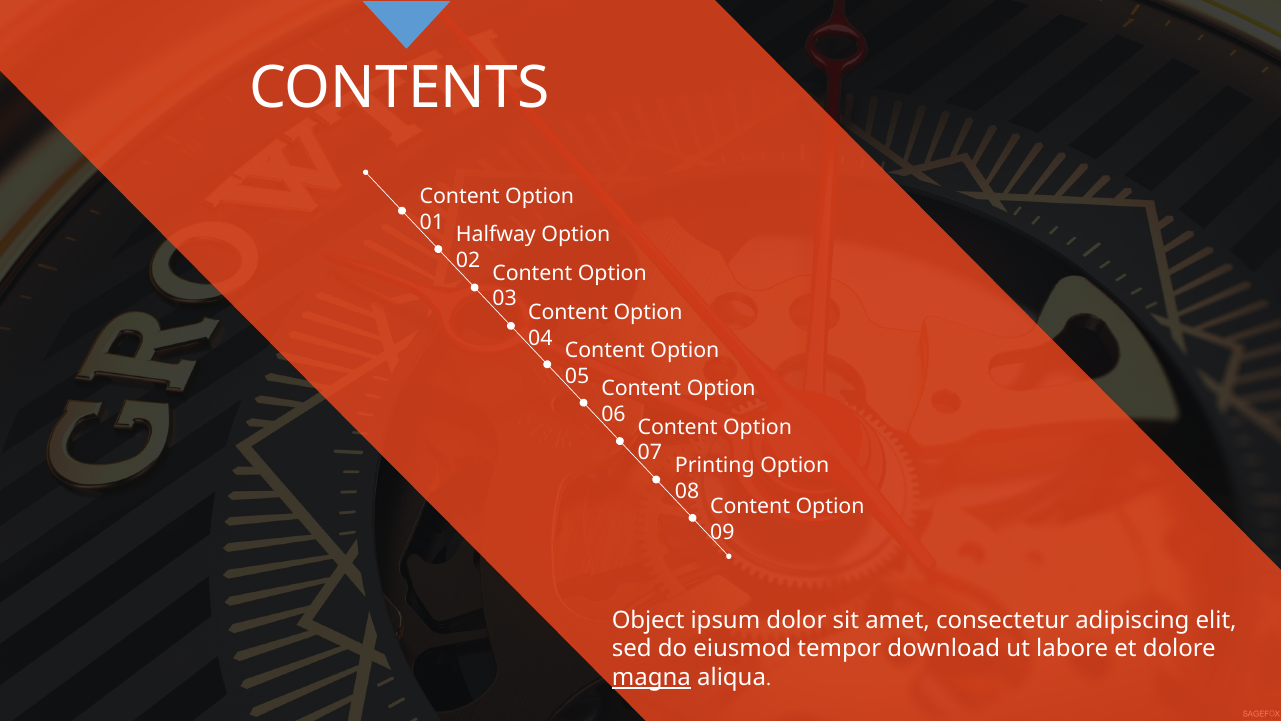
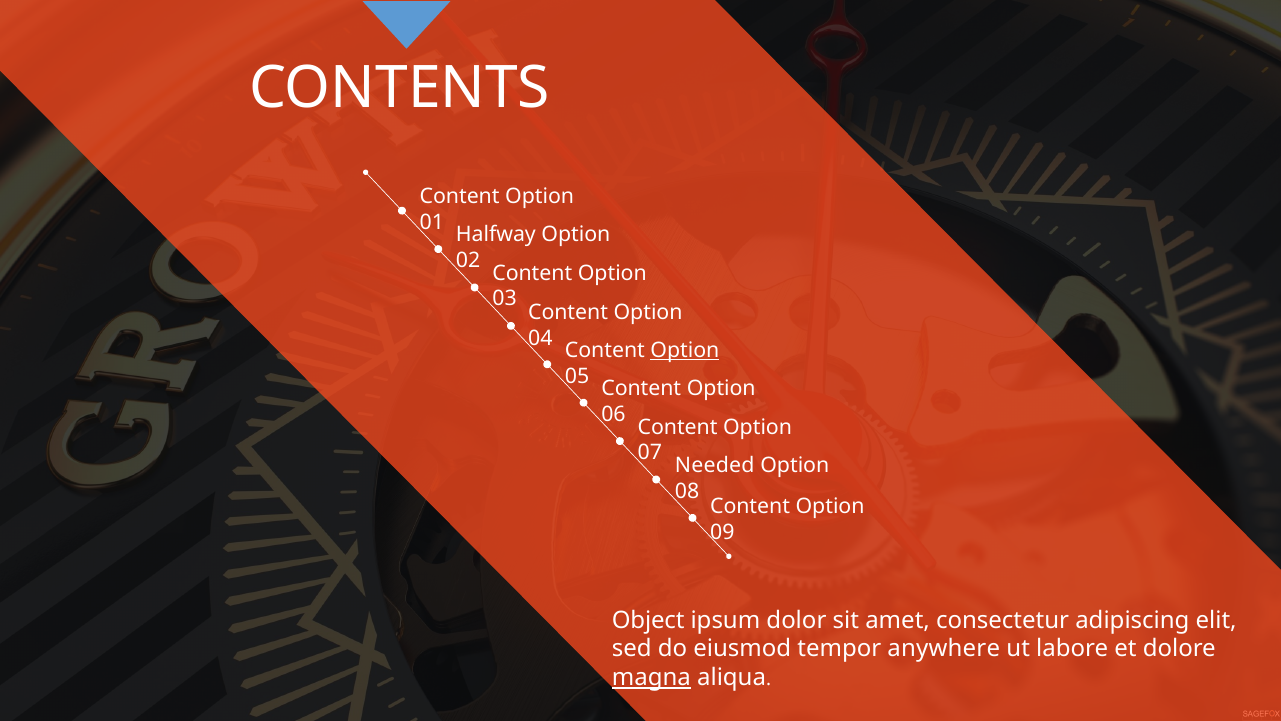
Option underline: none -> present (685, 350)
Printing: Printing -> Needed (715, 465)
download: download -> anywhere (944, 649)
